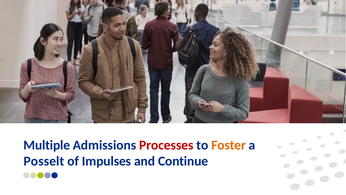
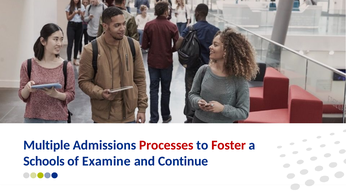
Foster colour: orange -> red (229, 145)
Posselt: Posselt -> Schools (44, 161)
Impulses: Impulses -> Examine (106, 161)
